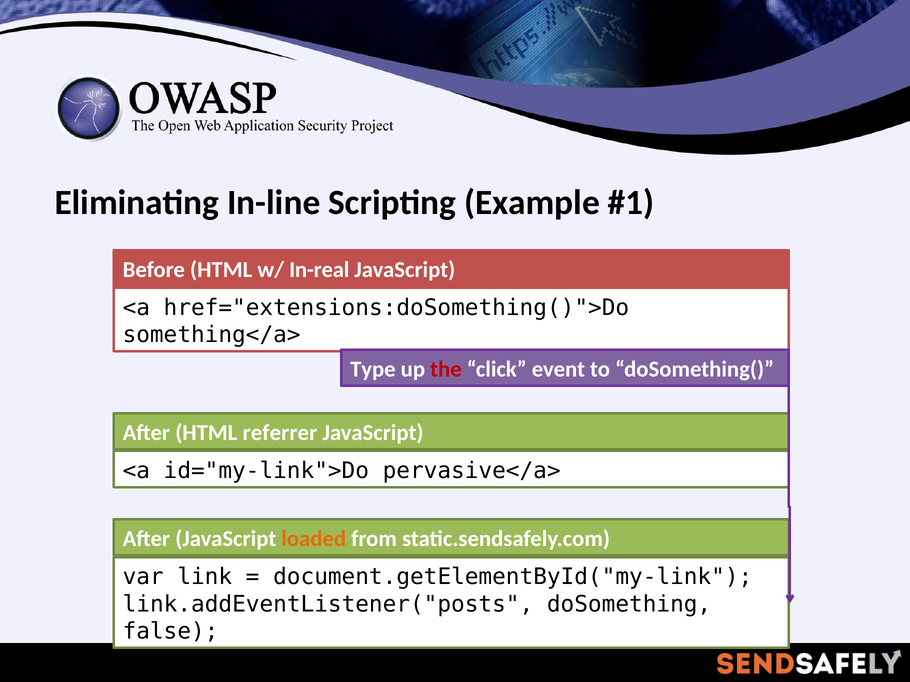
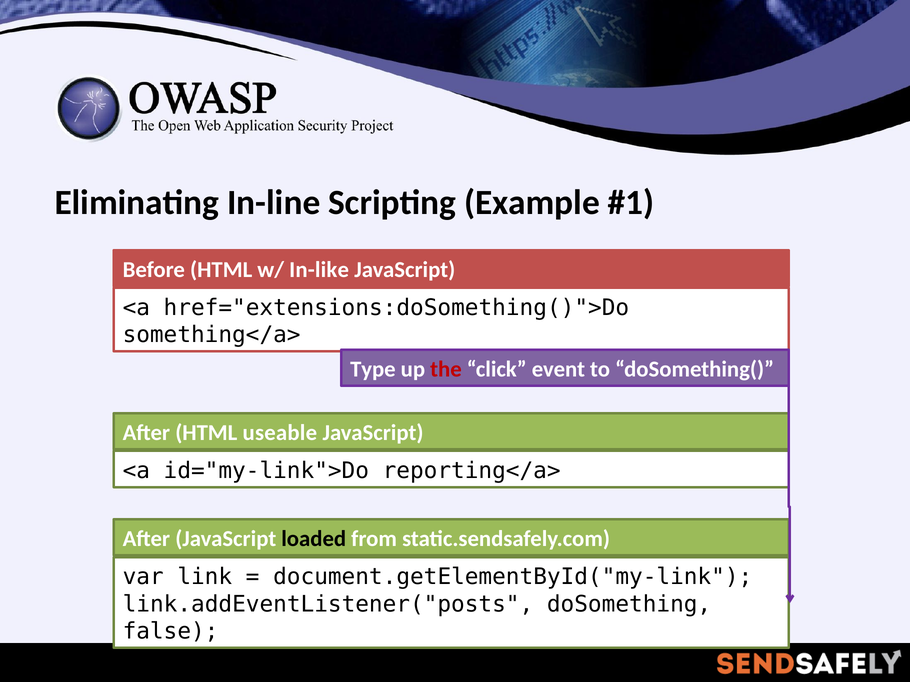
In-real: In-real -> In-like (319, 270)
referrer: referrer -> useable (280, 433)
pervasive</a>: pervasive</a> -> reporting</a> (472, 471)
loaded colour: orange -> black (314, 539)
